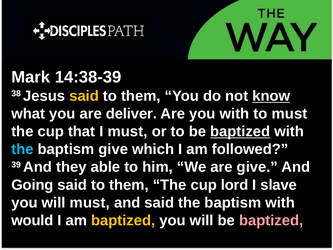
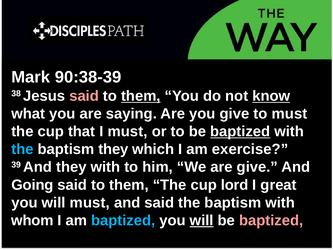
14:38-39: 14:38-39 -> 90:38-39 (88, 77)
said colour: yellow -> pink (84, 96)
them underline: none -> present (141, 96)
deliver: deliver -> saying (131, 114)
you with: with -> give (234, 114)
baptism give: give -> they (113, 149)
followed: followed -> exercise (250, 149)
they able: able -> with (105, 167)
slave: slave -> great (279, 185)
would: would -> whom (32, 220)
baptized colour: yellow -> light blue (123, 220)
will underline: none -> present (202, 220)
